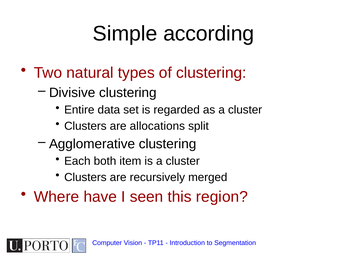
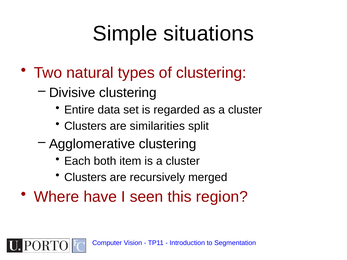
according: according -> situations (209, 34)
allocations: allocations -> similarities (157, 126)
